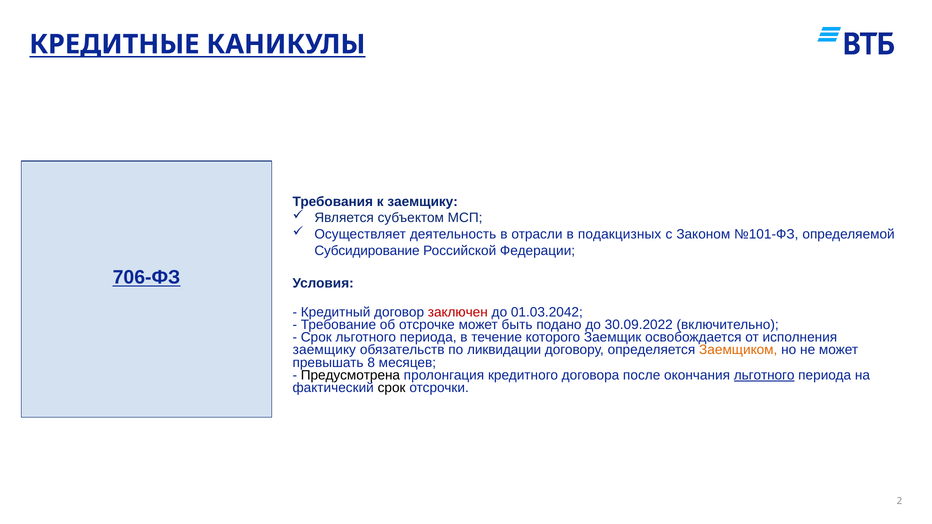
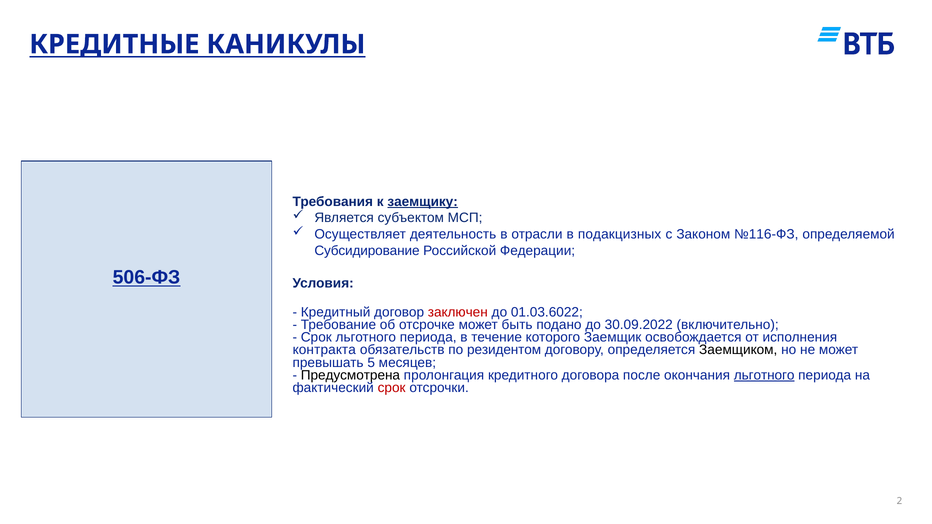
заемщику underline: none -> present (423, 202)
№101-ФЗ: №101-ФЗ -> №116-ФЗ (766, 234)
706-ФЗ: 706-ФЗ -> 506-ФЗ (146, 277)
01.03.2042: 01.03.2042 -> 01.03.6022 (547, 312)
заемщику: заемщику -> контракта (324, 350)
ликвидации: ликвидации -> резидентом (504, 350)
Заемщиком colour: orange -> black (738, 350)
8: 8 -> 5 (371, 363)
срок colour: black -> red (392, 388)
